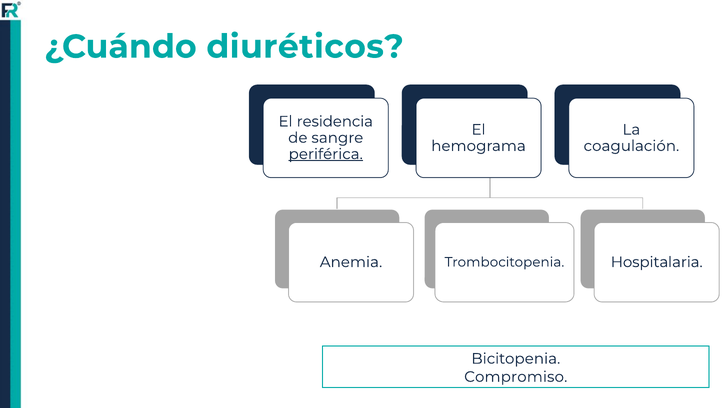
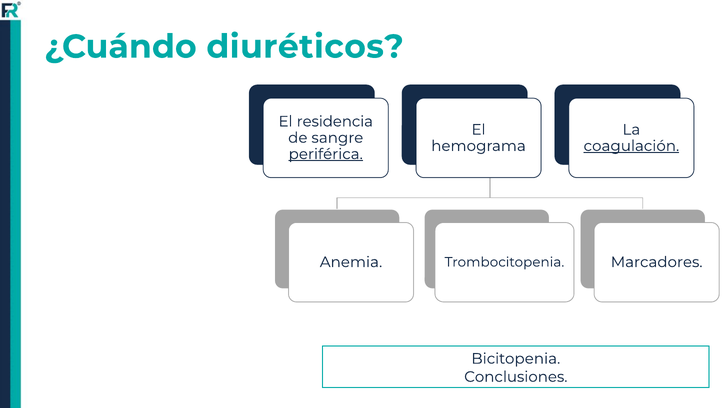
coagulación underline: none -> present (631, 146)
Hospitalaria: Hospitalaria -> Marcadores (657, 262)
Compromiso: Compromiso -> Conclusiones (516, 377)
